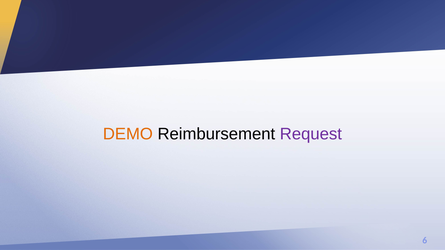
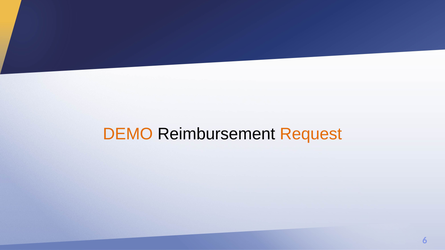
Request colour: purple -> orange (311, 134)
